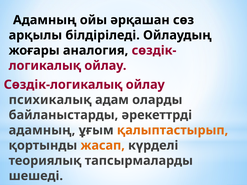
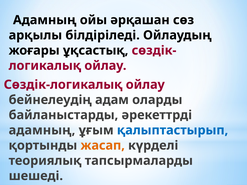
аналогия: аналогия -> ұқсастық (96, 50)
психикалық: психикалық -> бейнелеудің (50, 100)
қалыптастырып colour: orange -> blue (173, 130)
